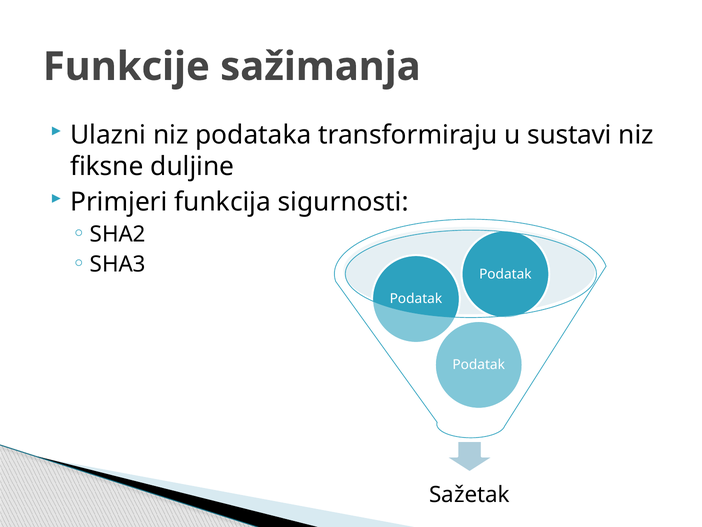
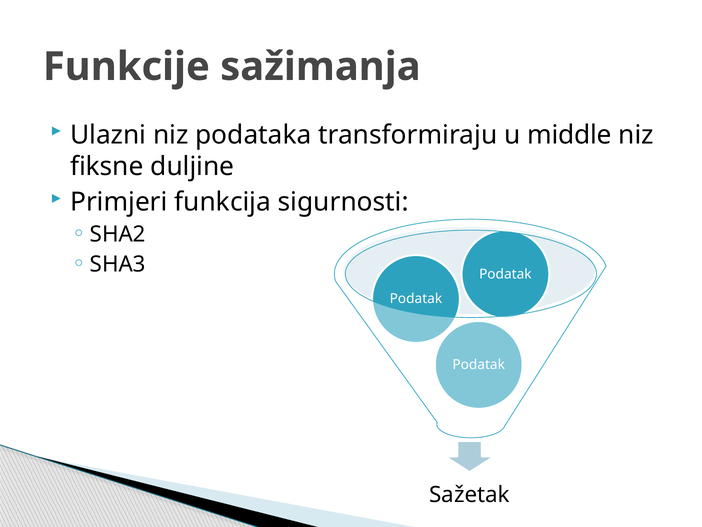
sustavi: sustavi -> middle (569, 135)
